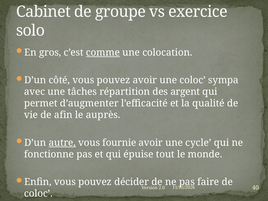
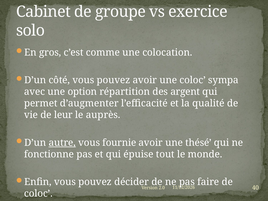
comme underline: present -> none (103, 52)
tâches: tâches -> option (82, 92)
afin: afin -> leur (63, 115)
cycle: cycle -> thésé (198, 143)
